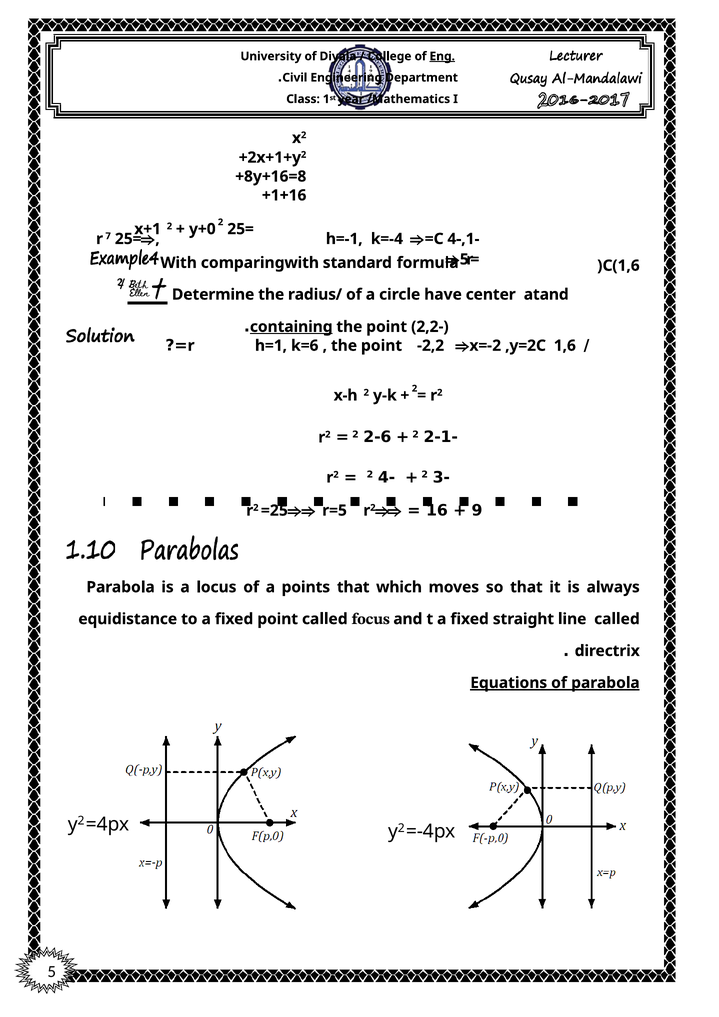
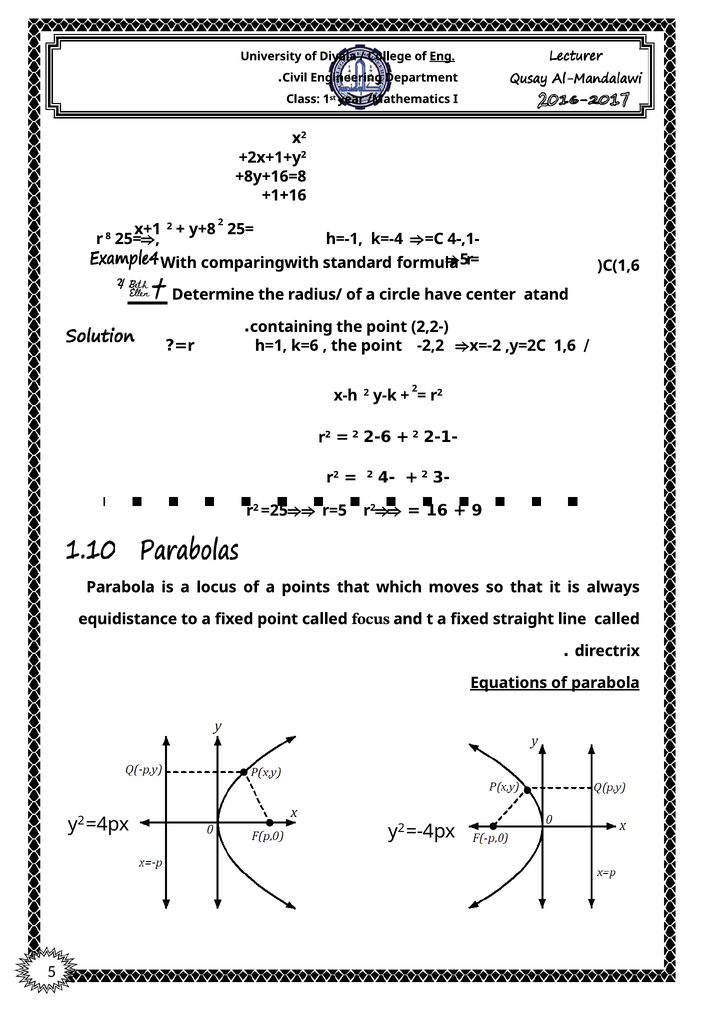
y+0: y+0 -> y+8 (202, 229)
7: 7 -> 8 (108, 236)
containing underline: present -> none (291, 327)
